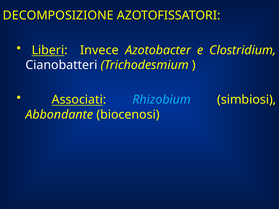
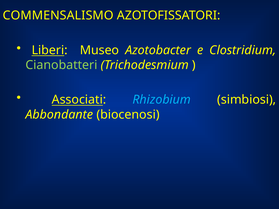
DECOMPOSIZIONE: DECOMPOSIZIONE -> COMMENSALISMO (58, 15)
Invece: Invece -> Museo (99, 50)
Cianobatteri colour: white -> light green (61, 65)
